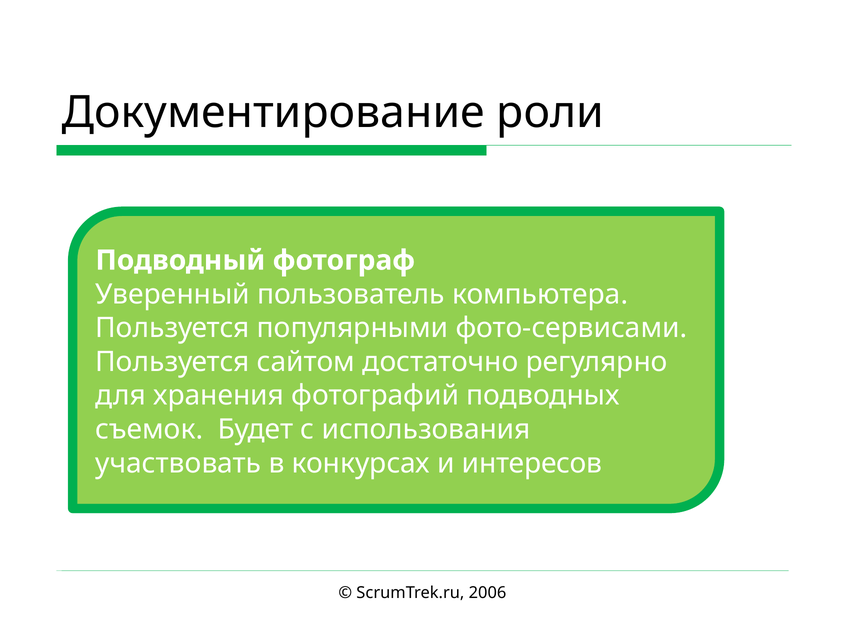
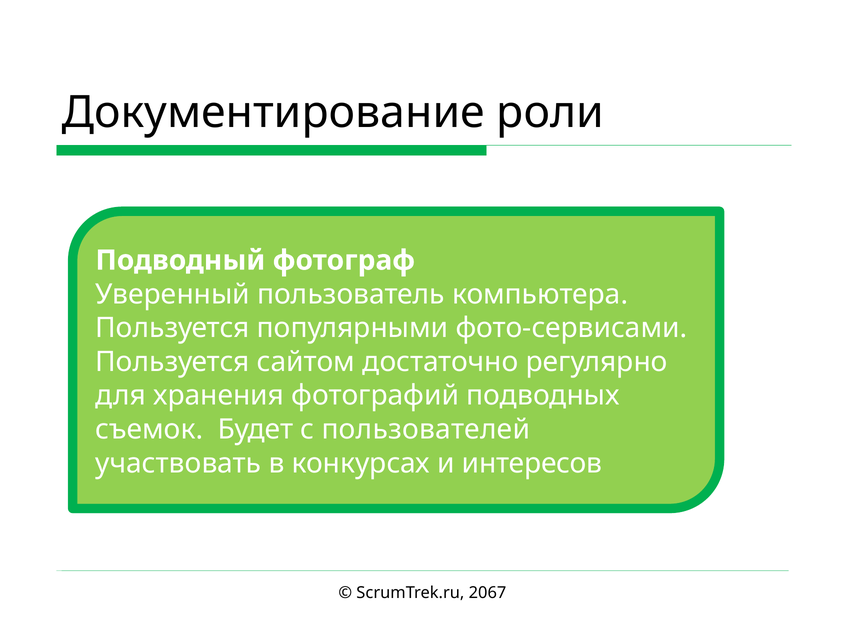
использования: использования -> пользователей (426, 429)
2006: 2006 -> 2067 (488, 592)
